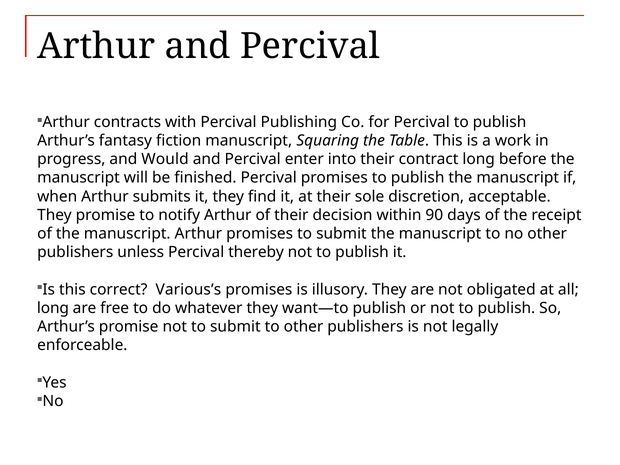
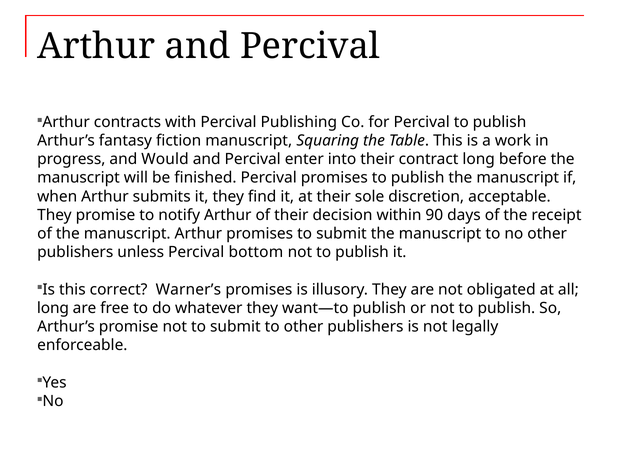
thereby: thereby -> bottom (256, 252)
Various’s: Various’s -> Warner’s (188, 289)
